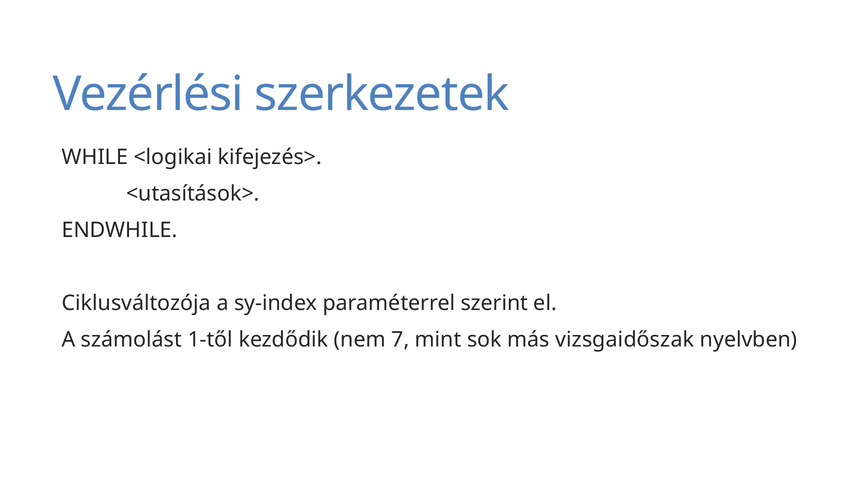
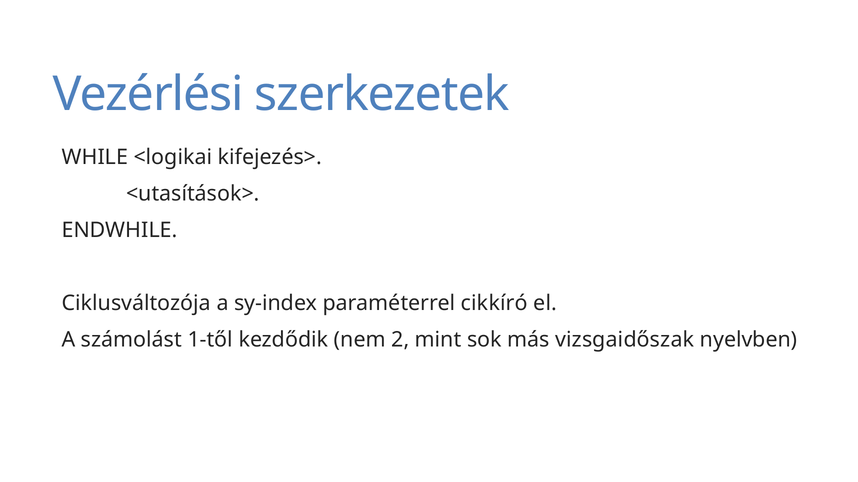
szerint: szerint -> cikkíró (494, 304)
7: 7 -> 2 (400, 340)
